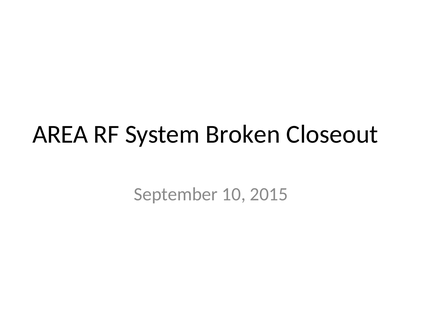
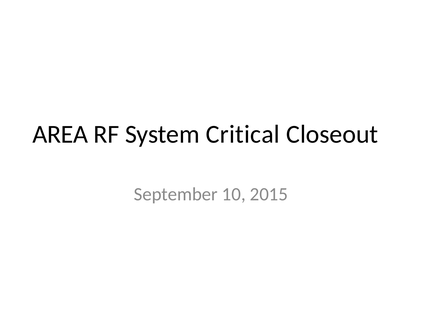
Broken: Broken -> Critical (243, 134)
